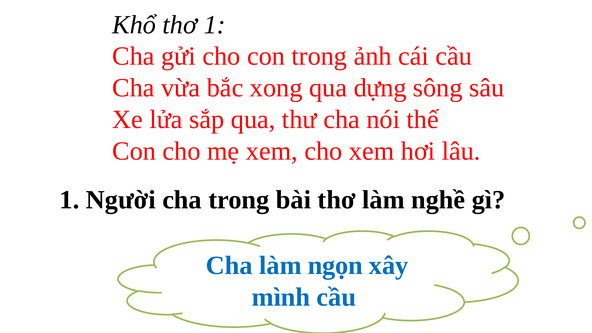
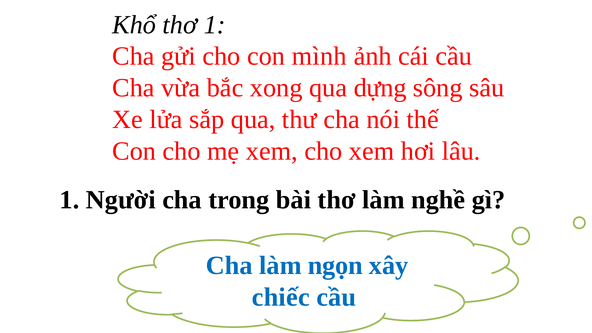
con trong: trong -> mình (319, 56)
mình: mình -> chiếc (281, 297)
